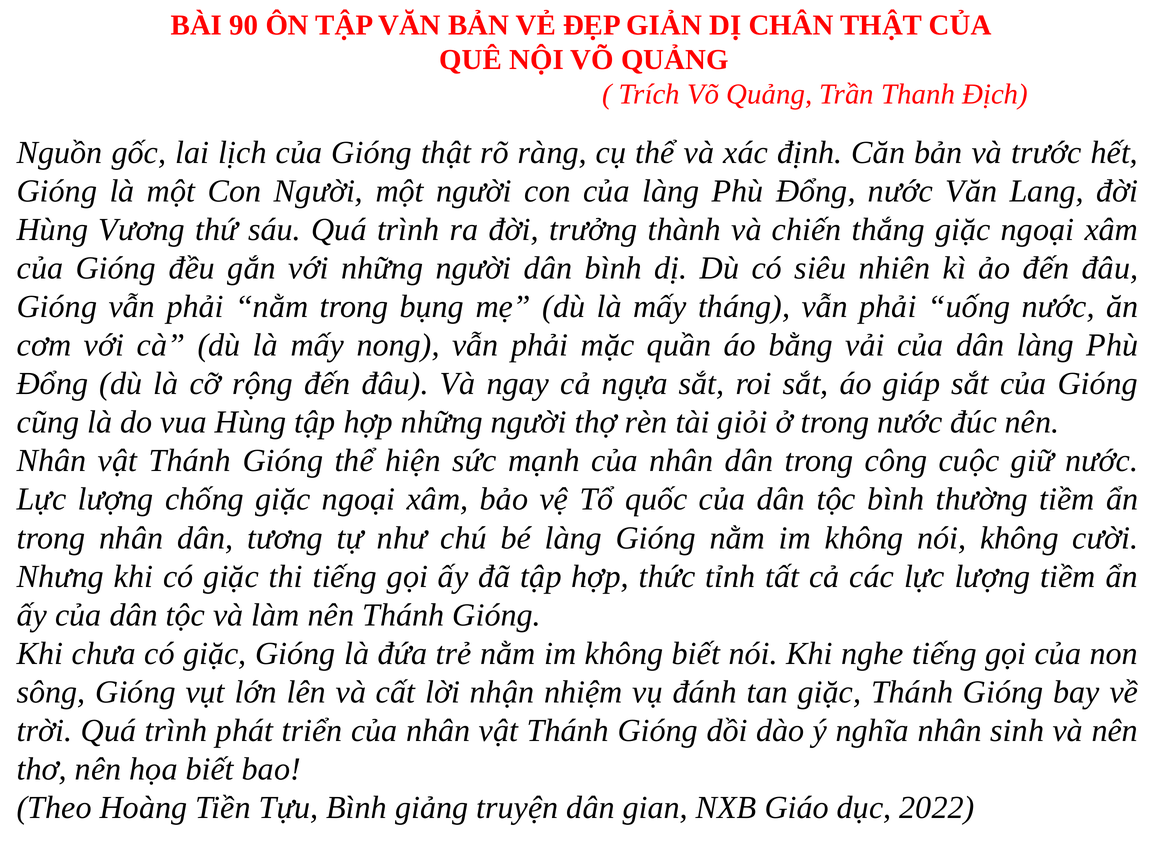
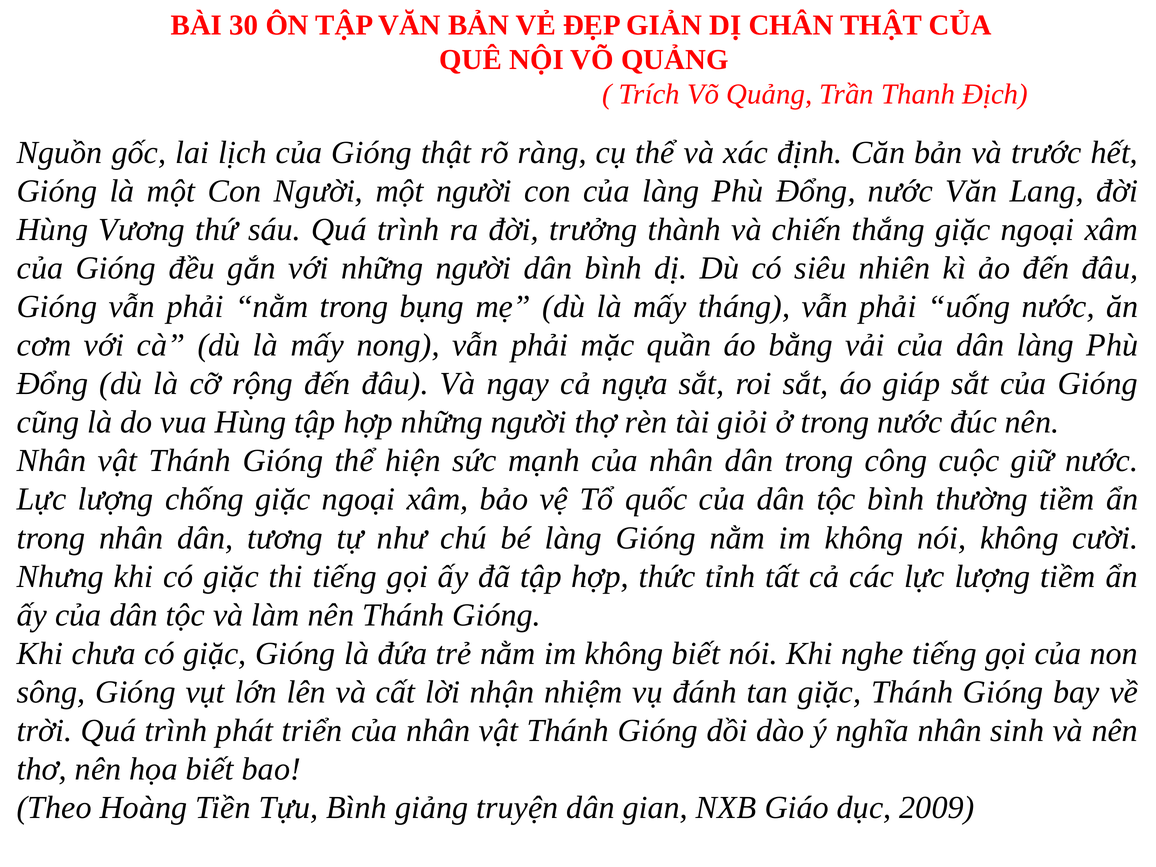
90: 90 -> 30 (244, 25)
2022: 2022 -> 2009 (937, 808)
